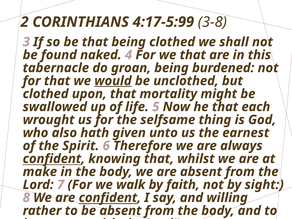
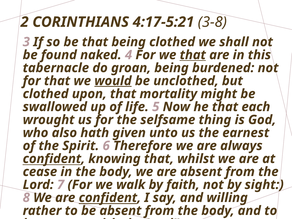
4:17-5:99: 4:17-5:99 -> 4:17-5:21 (163, 22)
that underline: none -> present (193, 55)
make: make -> cease (40, 172)
